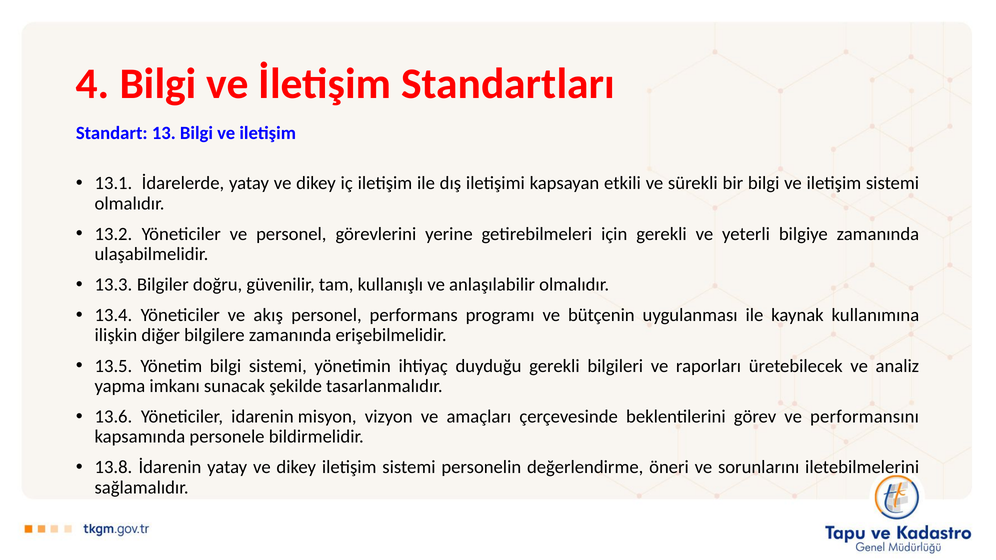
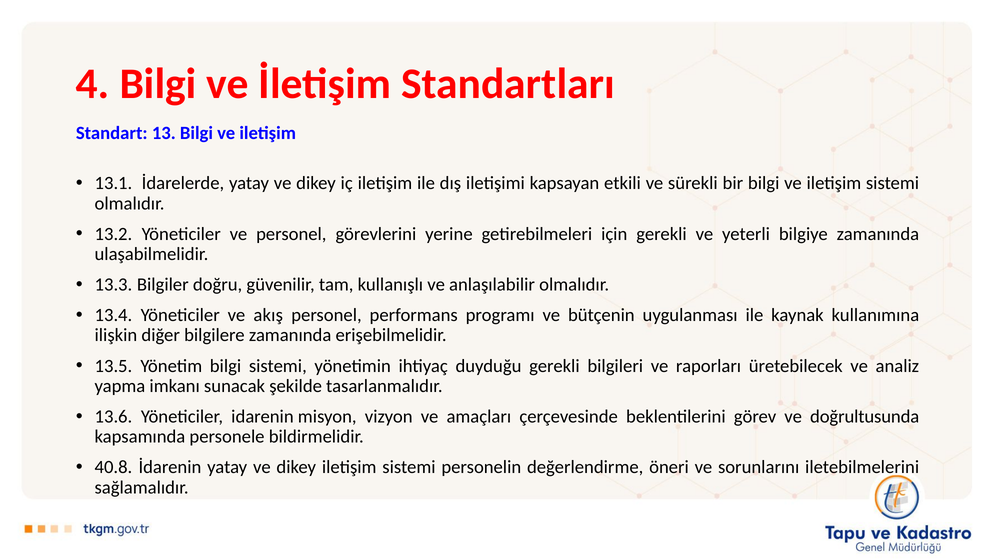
performansını: performansını -> doğrultusunda (865, 417)
13.8: 13.8 -> 40.8 (113, 467)
